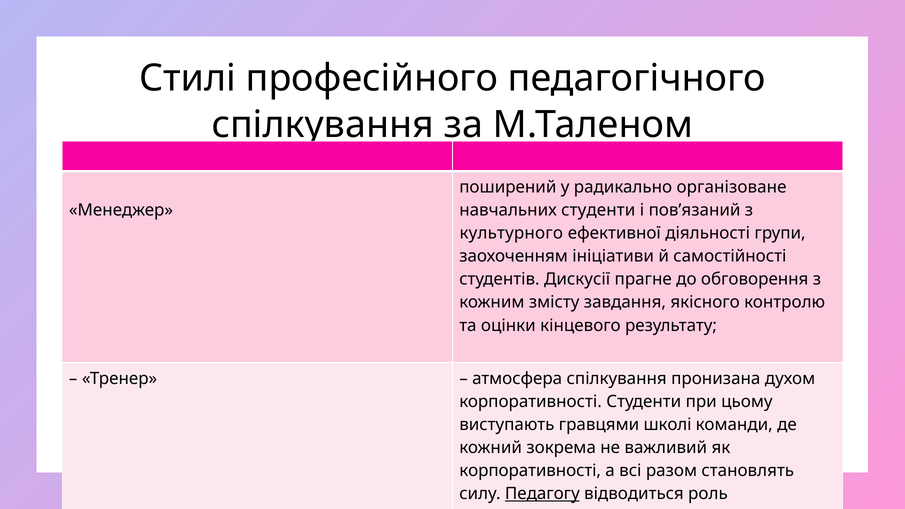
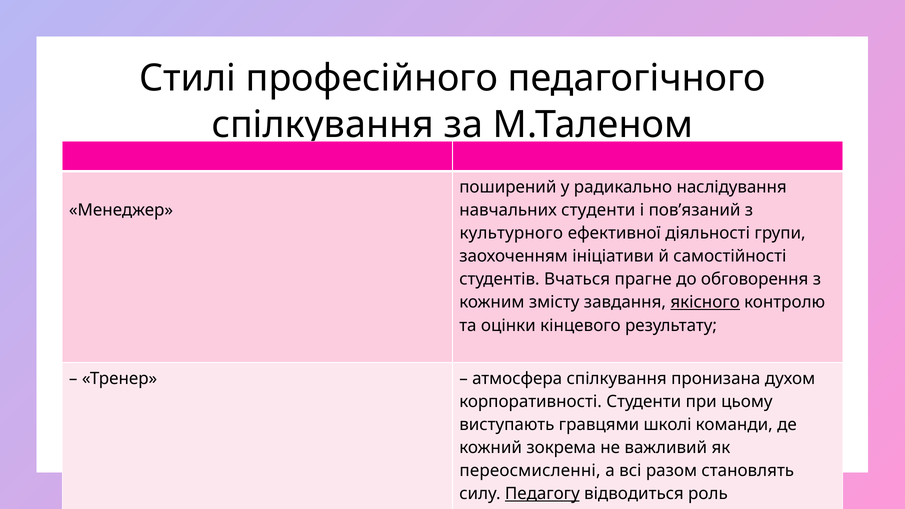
організоване: організоване -> наслідування (732, 187)
Дискусії: Дискусії -> Вчаться (577, 279)
якісного underline: none -> present (705, 302)
корпоративності: корпоративності -> переосмисленні (530, 471)
